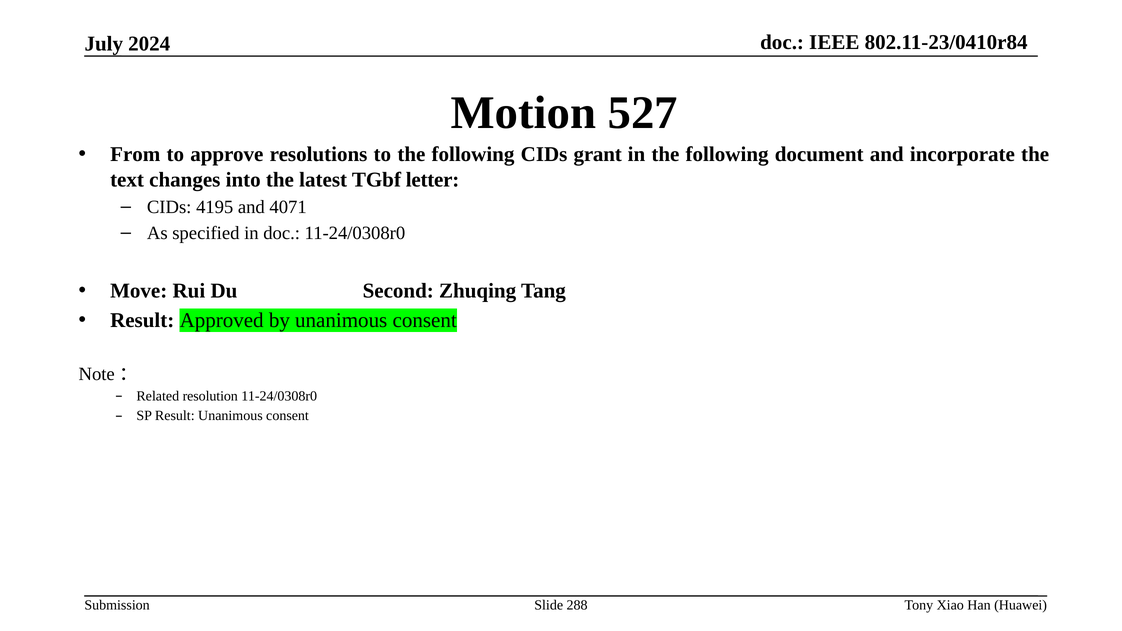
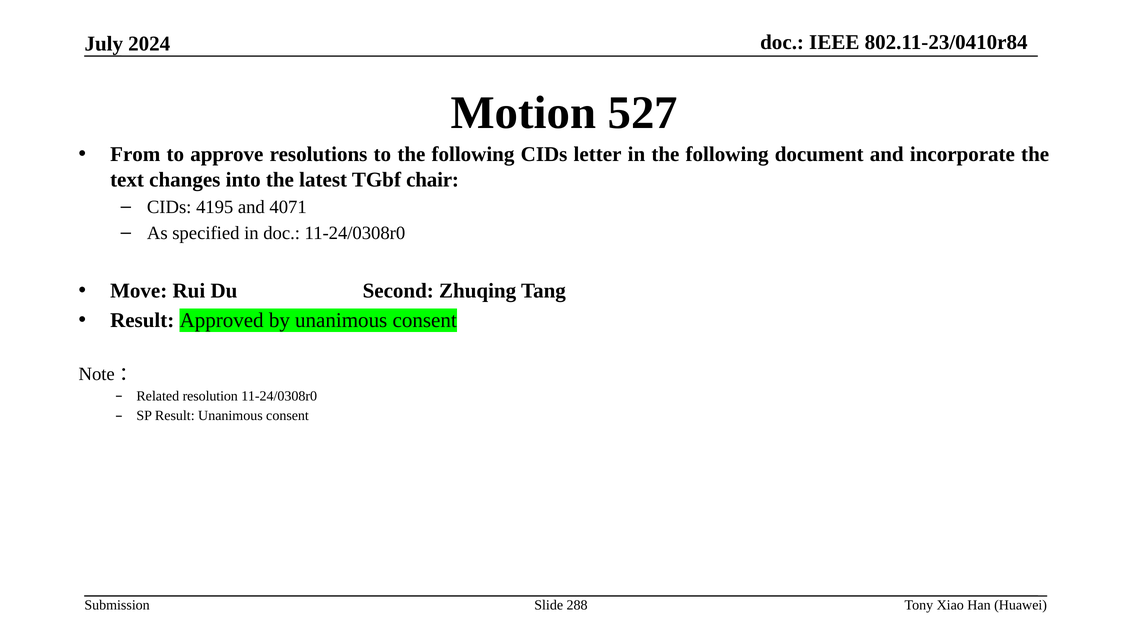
grant: grant -> letter (598, 154)
letter: letter -> chair (433, 180)
